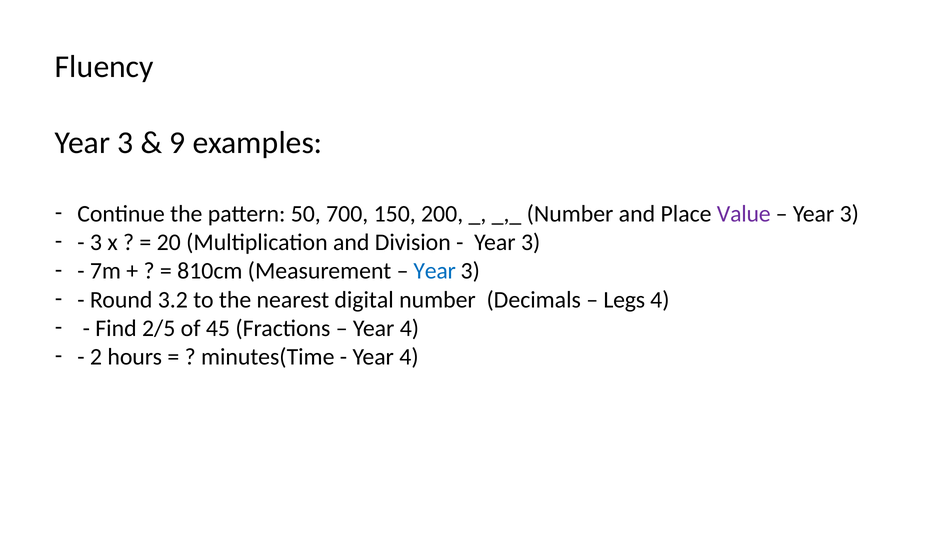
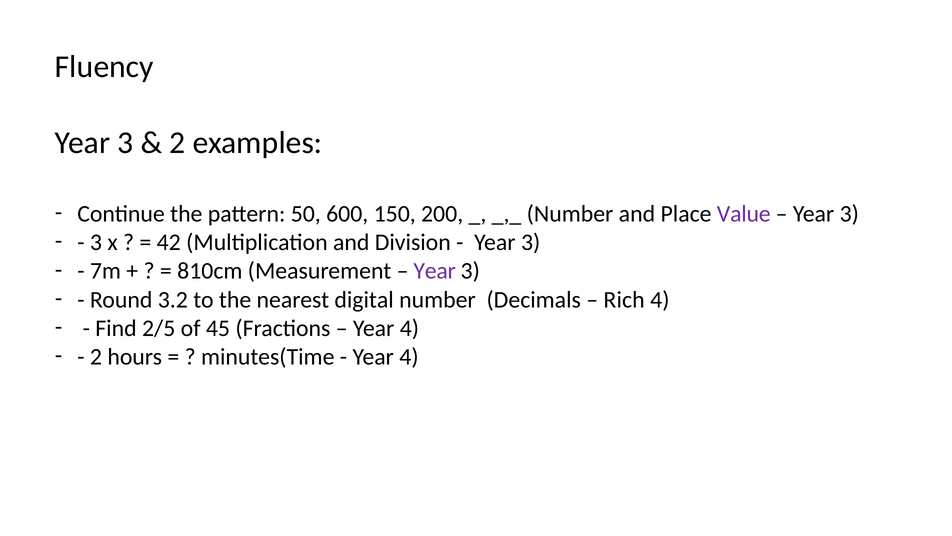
9: 9 -> 2 (177, 143)
700: 700 -> 600 (347, 214)
20: 20 -> 42 (169, 242)
Year colour: blue -> purple (435, 271)
Legs: Legs -> Rich (624, 299)
